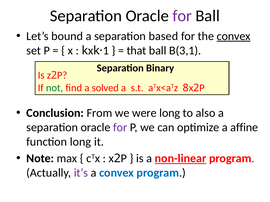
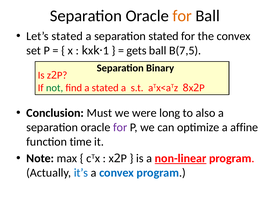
for colour: purple -> orange (182, 16)
Let’s bound: bound -> stated (67, 36)
separation based: based -> stated (164, 36)
convex underline: present -> none (234, 36)
that: that -> gets (137, 51)
B(3,1: B(3,1 -> B(7,5 (185, 51)
a solved: solved -> stated (105, 88)
From: From -> Must (99, 113)
function long: long -> time (81, 142)
it’s colour: purple -> blue (81, 173)
